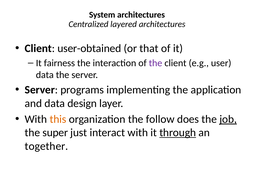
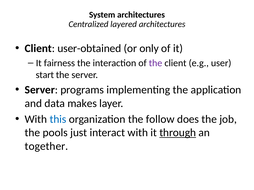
that: that -> only (149, 49)
data: data -> start (45, 75)
design: design -> makes (82, 104)
this colour: orange -> blue (58, 119)
job underline: present -> none (228, 119)
super: super -> pools (55, 133)
